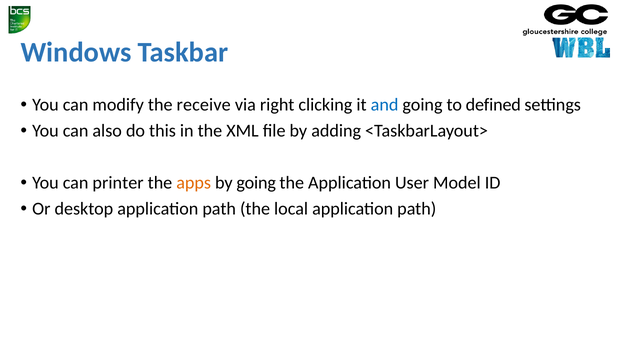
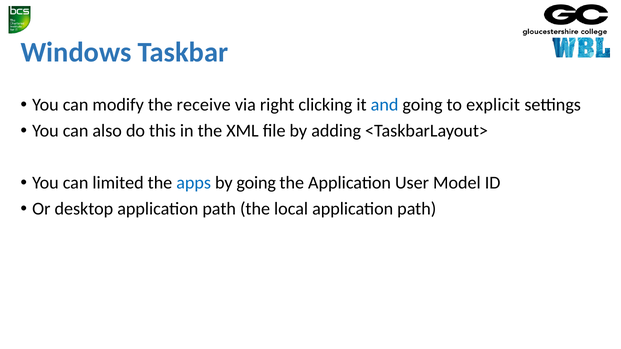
defined: defined -> explicit (493, 105)
printer: printer -> limited (118, 183)
apps colour: orange -> blue (194, 183)
